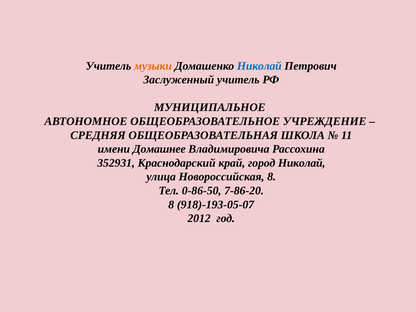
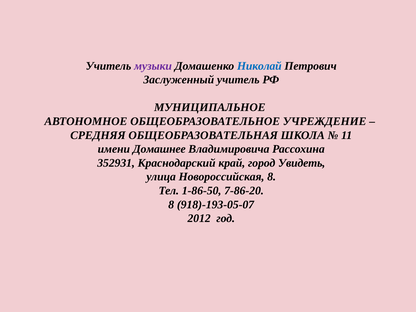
музыки colour: orange -> purple (153, 66)
город Николай: Николай -> Увидеть (302, 163)
0-86-50: 0-86-50 -> 1-86-50 (202, 191)
